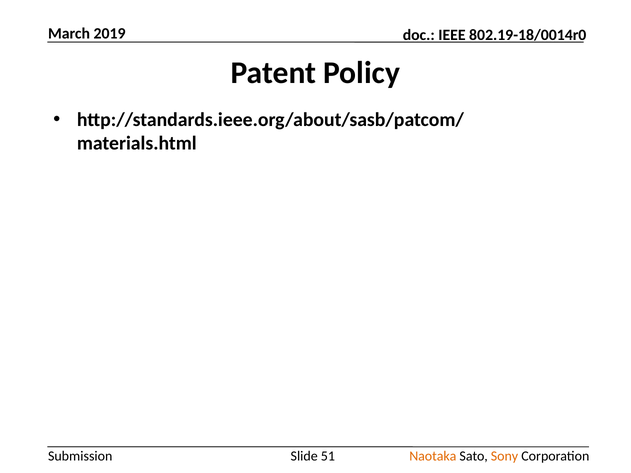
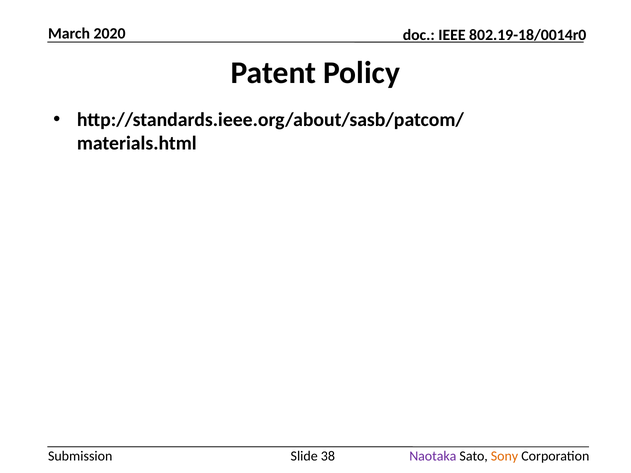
2019: 2019 -> 2020 (110, 33)
51: 51 -> 38 (328, 456)
Naotaka colour: orange -> purple (433, 456)
